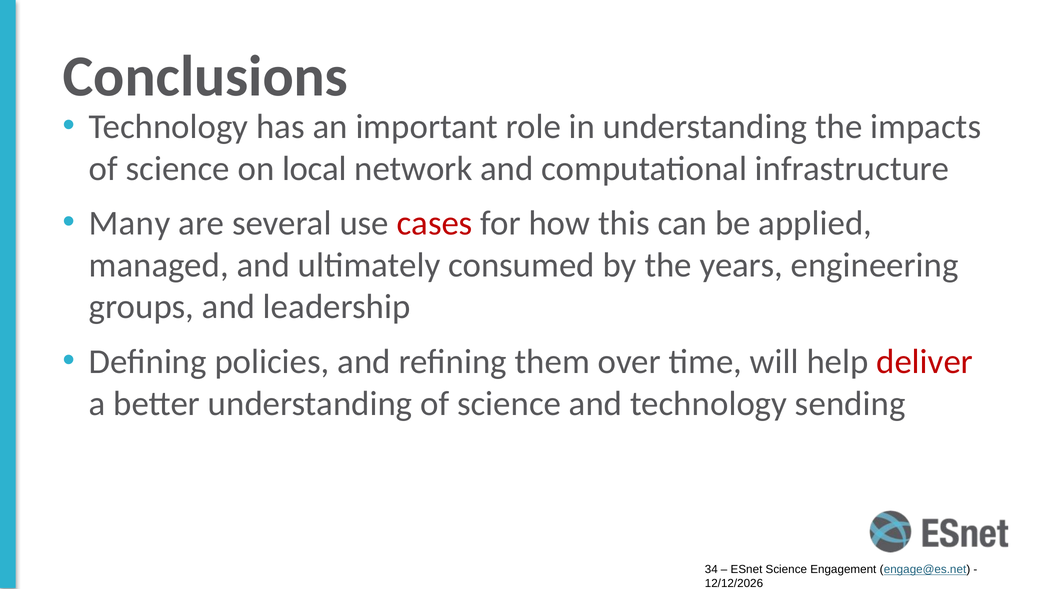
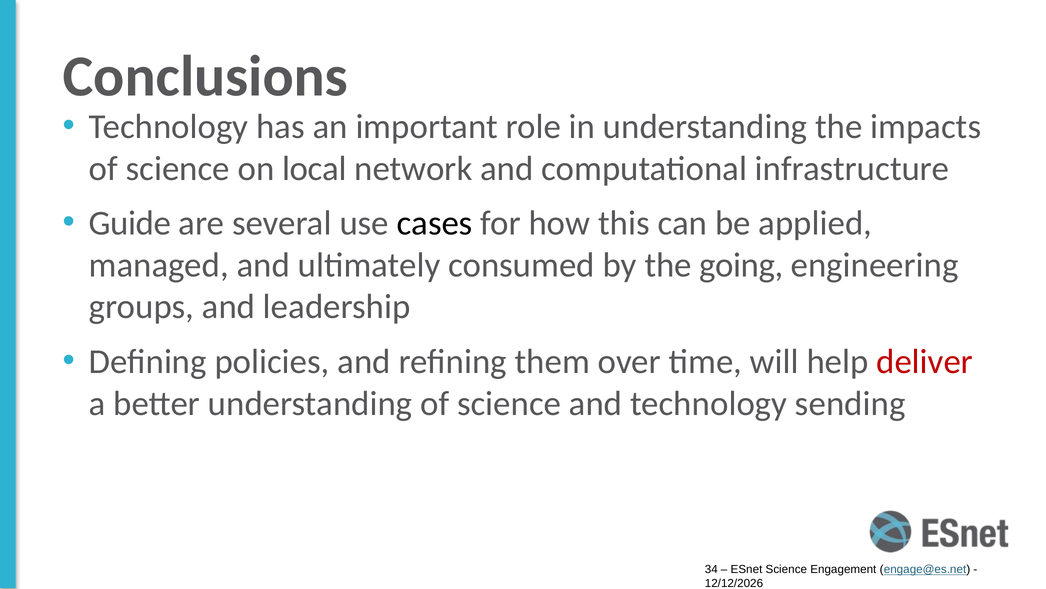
Many: Many -> Guide (130, 223)
cases colour: red -> black (435, 223)
years: years -> going (741, 265)
